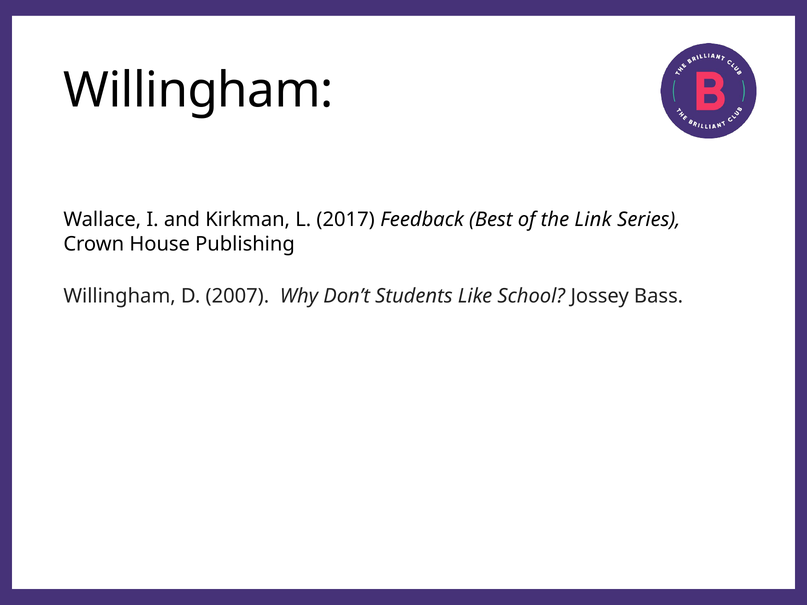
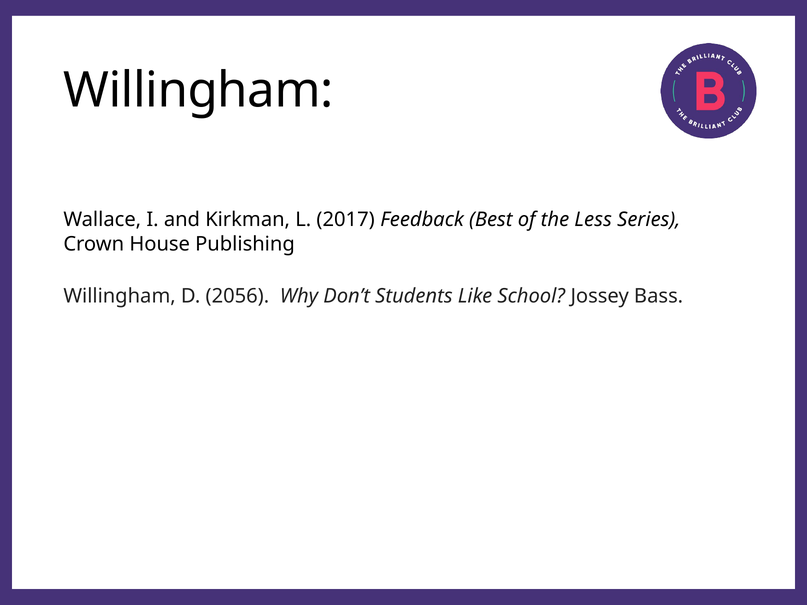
Link: Link -> Less (593, 220)
2007: 2007 -> 2056 (237, 296)
